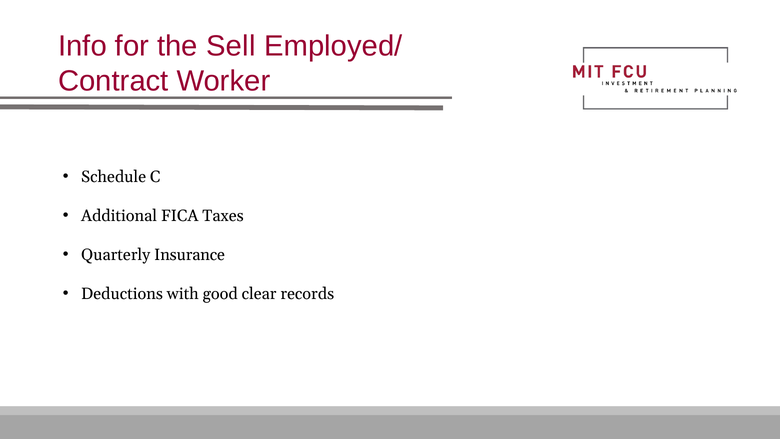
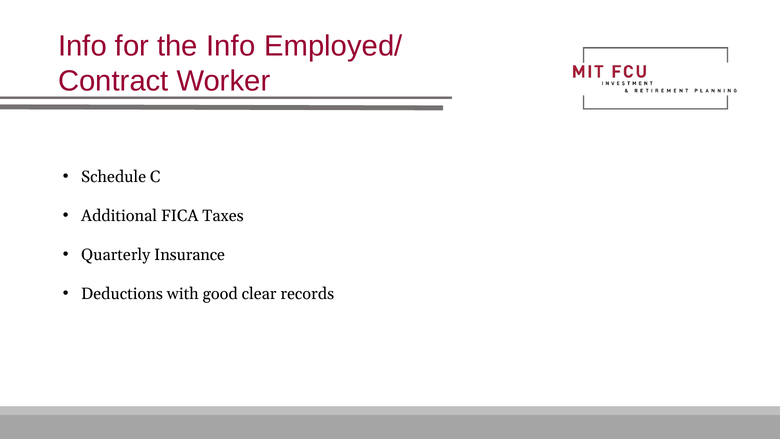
the Sell: Sell -> Info (231, 46)
